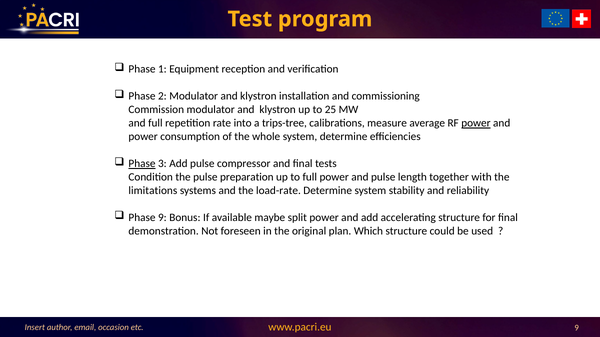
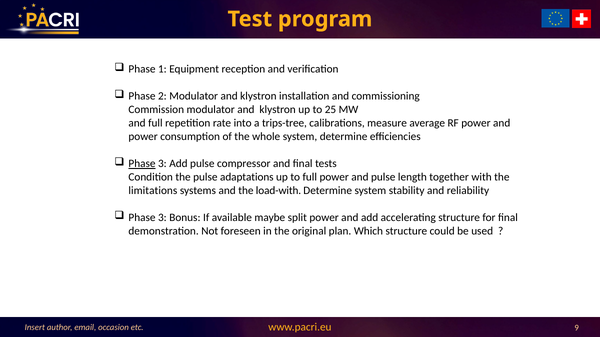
power underline: present -> none (476, 123)
preparation: preparation -> adaptations (247, 177)
load-rate: load-rate -> load-with (279, 191)
9: 9 -> 3 (162, 218)
